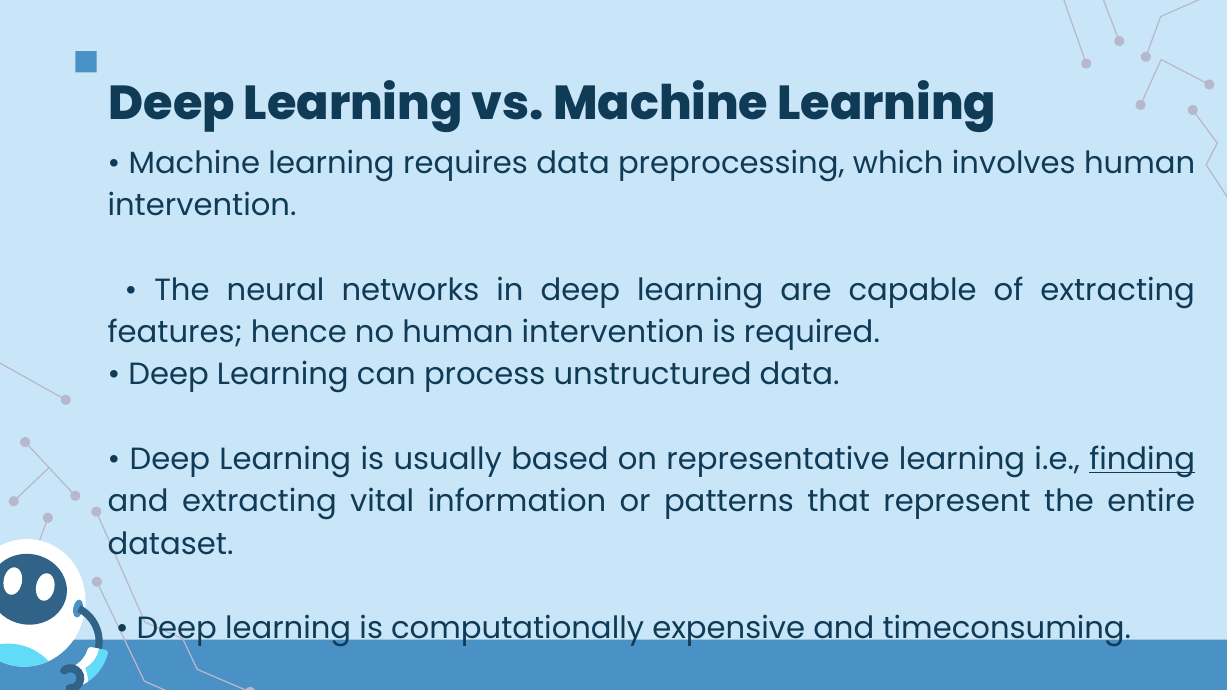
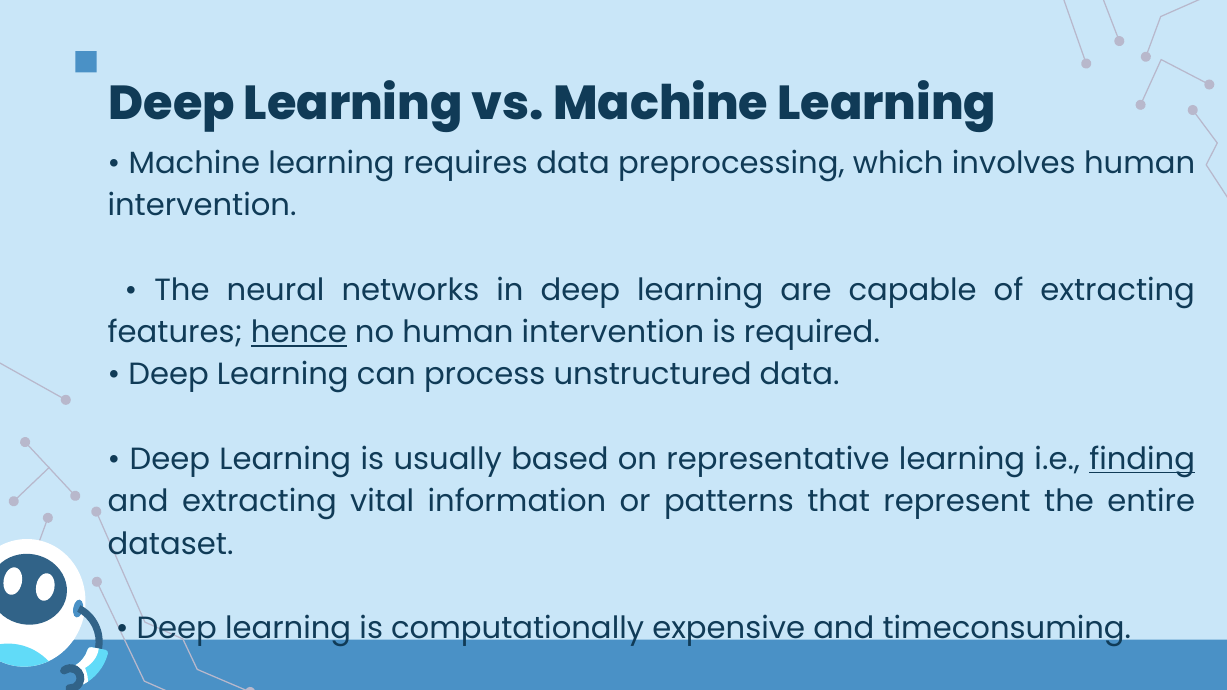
hence underline: none -> present (299, 333)
